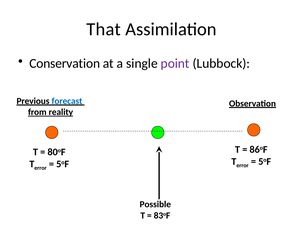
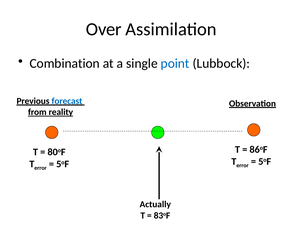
That: That -> Over (104, 29)
Conservation: Conservation -> Combination (65, 64)
point colour: purple -> blue (175, 64)
Possible: Possible -> Actually (155, 205)
